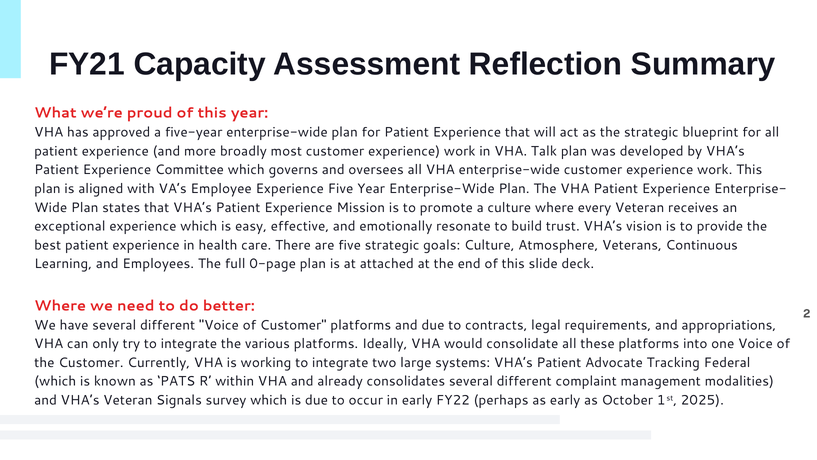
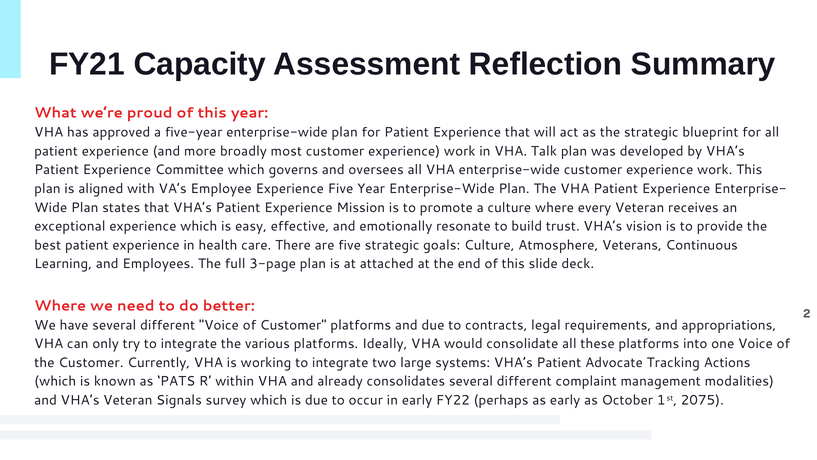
0-page: 0-page -> 3-page (273, 264)
Federal: Federal -> Actions (727, 362)
2025: 2025 -> 2075 (702, 400)
